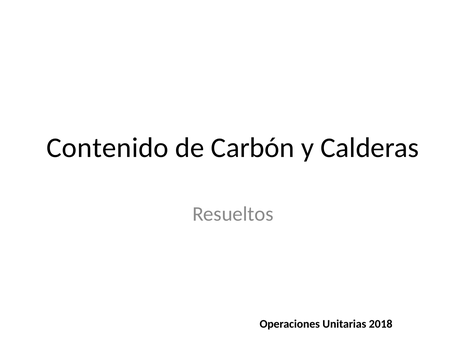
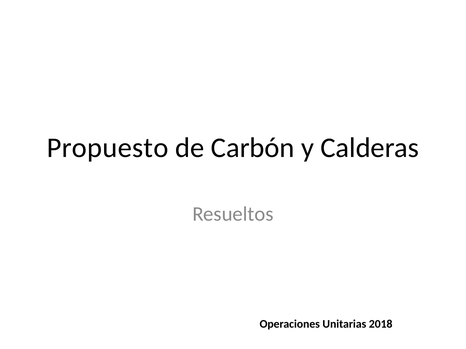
Contenido: Contenido -> Propuesto (108, 148)
